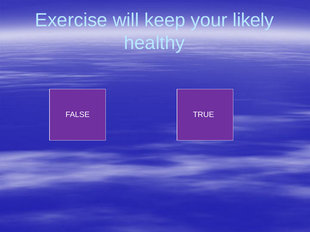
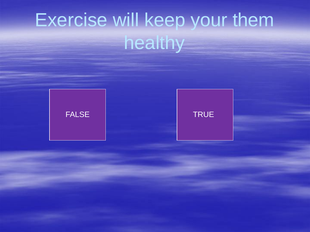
likely: likely -> them (253, 20)
